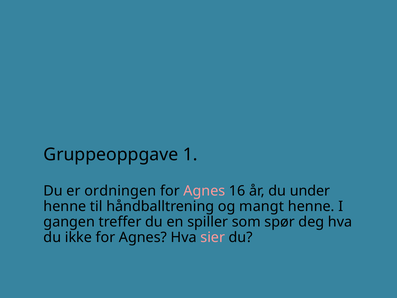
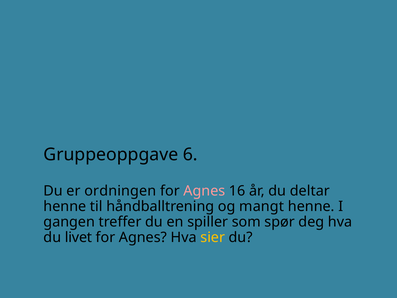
1: 1 -> 6 (190, 154)
under: under -> deltar (310, 191)
ikke: ikke -> livet (78, 237)
sier colour: pink -> yellow (213, 237)
